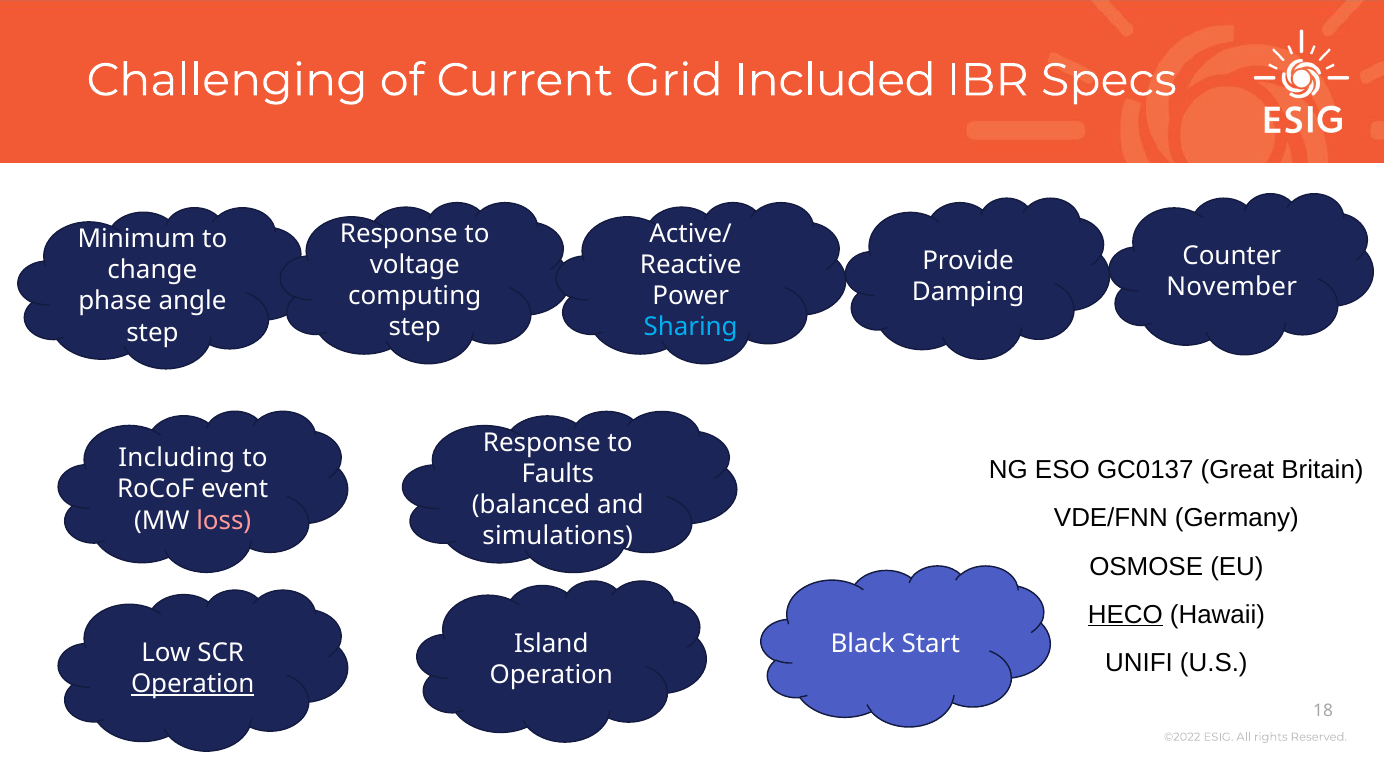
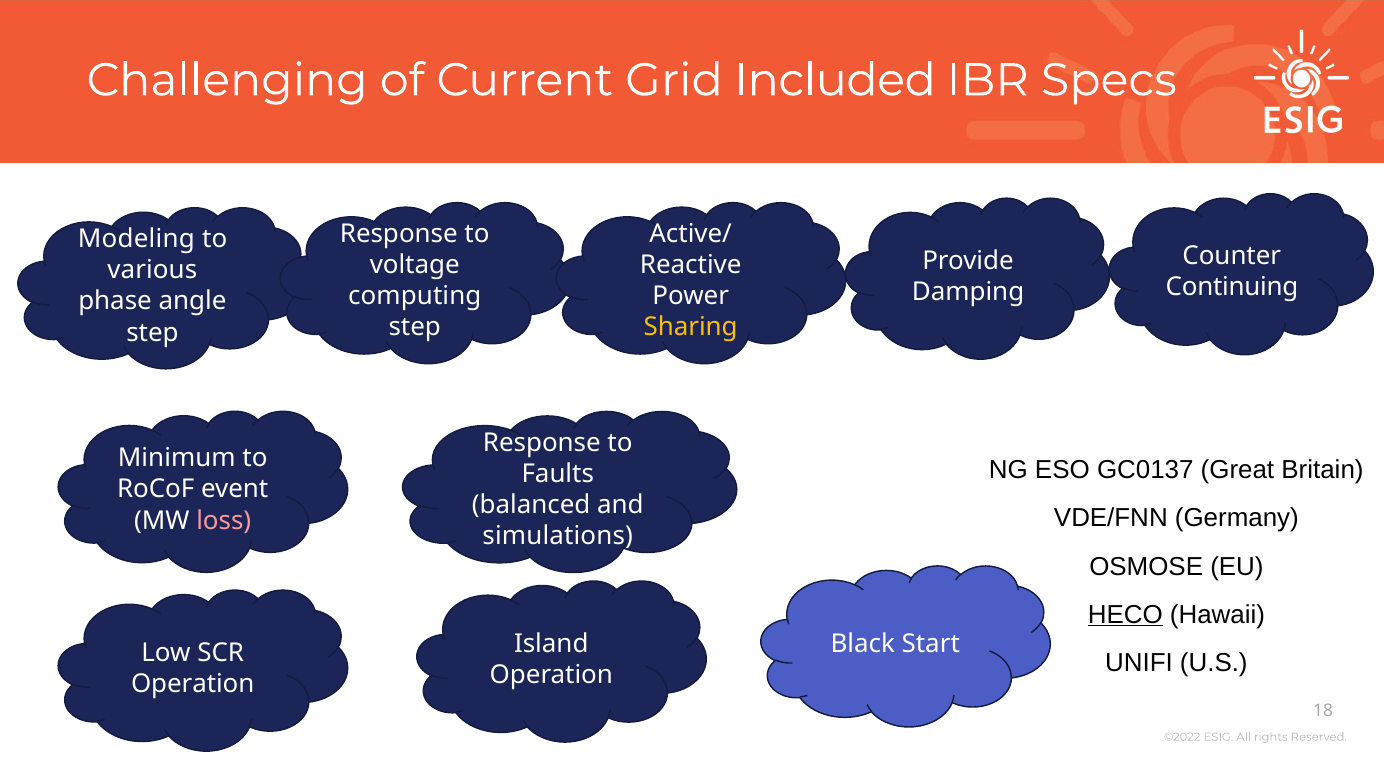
Minimum: Minimum -> Modeling (136, 239)
change: change -> various (152, 270)
November: November -> Continuing (1232, 287)
Sharing colour: light blue -> yellow (691, 327)
Including: Including -> Minimum (177, 458)
Operation underline: present -> none (193, 683)
